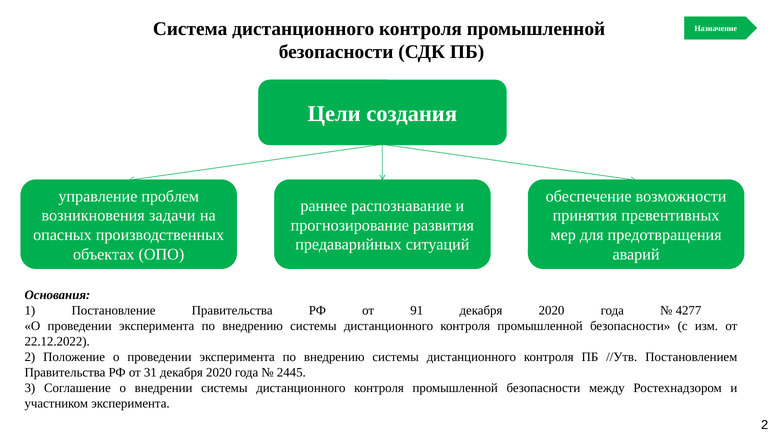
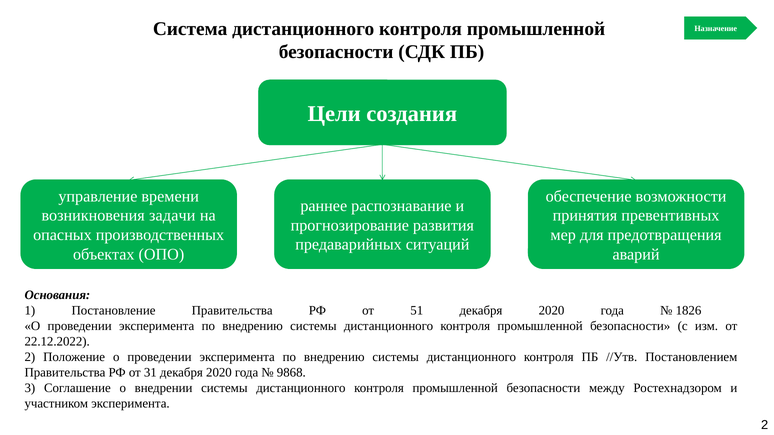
проблем: проблем -> времени (170, 196)
91: 91 -> 51 (417, 311)
4277: 4277 -> 1826 (688, 311)
2445: 2445 -> 9868 (291, 373)
